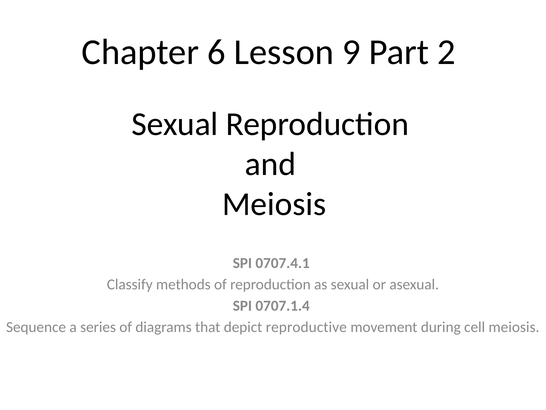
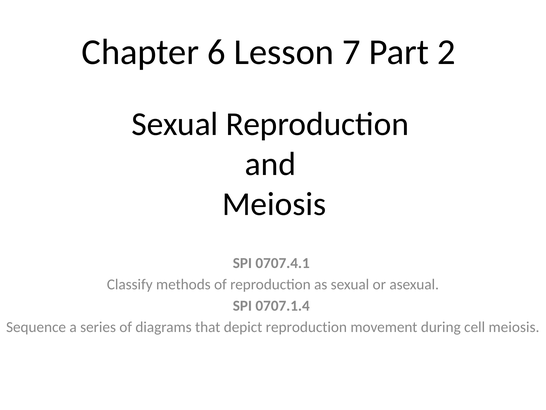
9: 9 -> 7 (351, 52)
depict reproductive: reproductive -> reproduction (306, 327)
